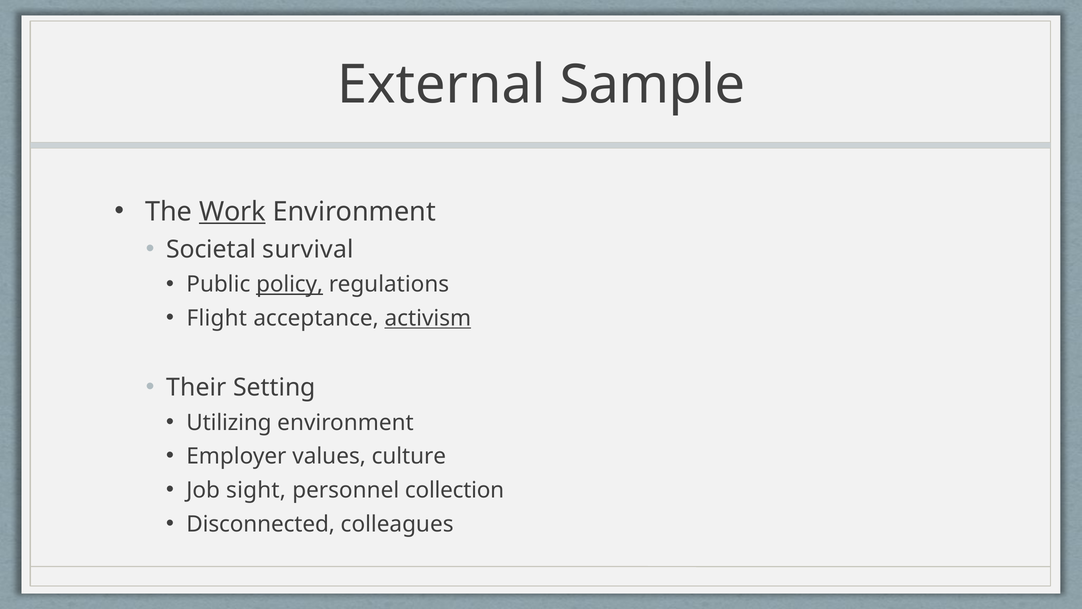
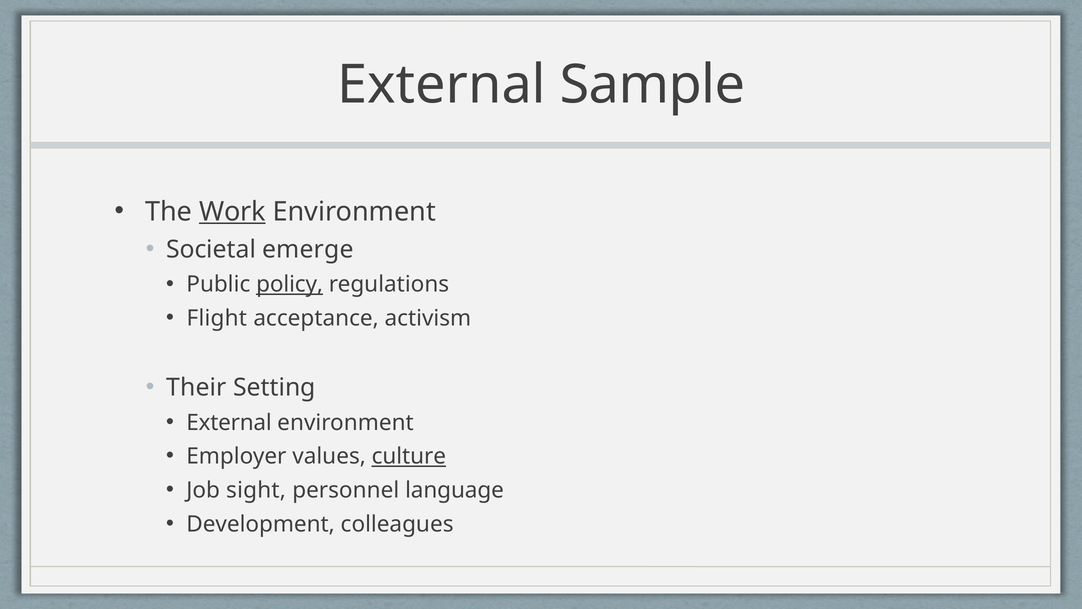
survival: survival -> emerge (308, 249)
activism underline: present -> none (428, 318)
Utilizing: Utilizing -> External (229, 422)
culture underline: none -> present (409, 456)
collection: collection -> language (455, 490)
Disconnected: Disconnected -> Development (261, 524)
